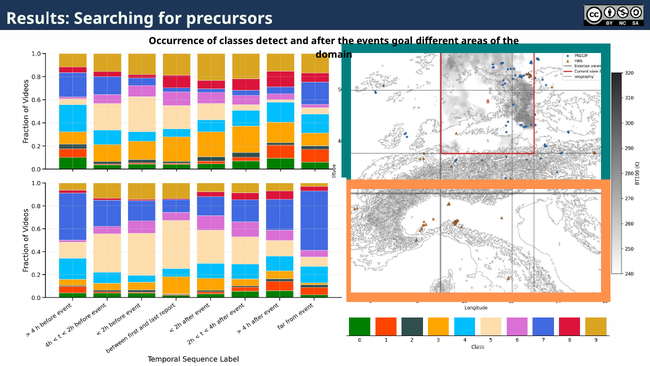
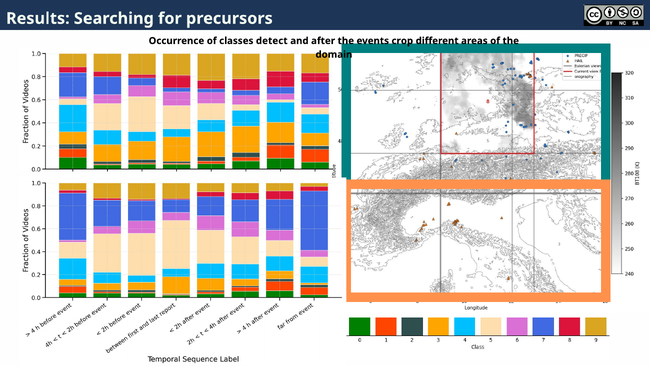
goal: goal -> crop (402, 41)
